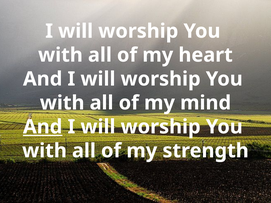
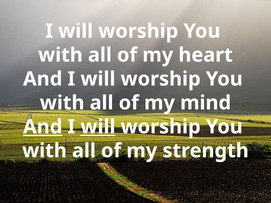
will underline: none -> present (98, 127)
